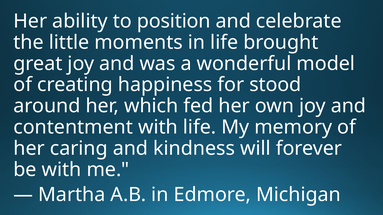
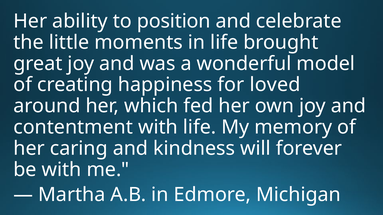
stood: stood -> loved (275, 85)
